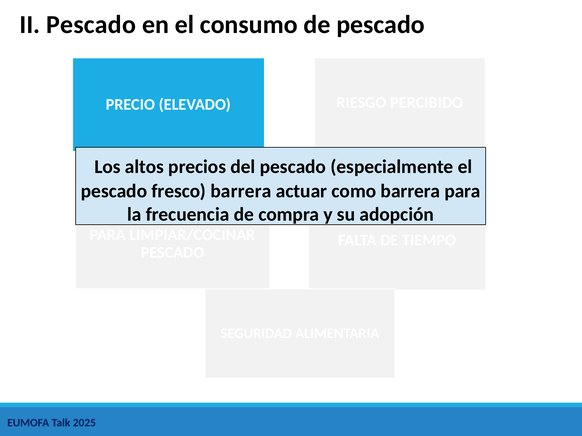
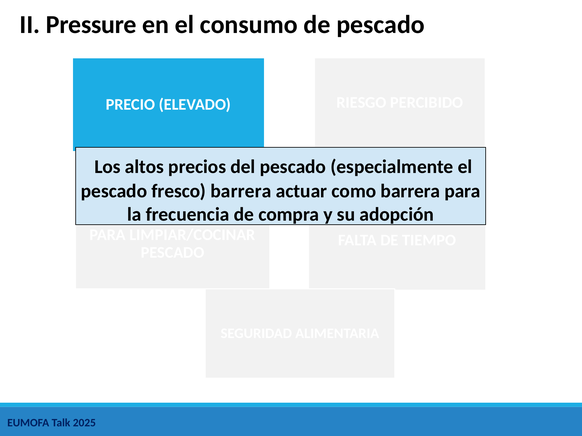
II Pescado: Pescado -> Pressure (91, 25)
